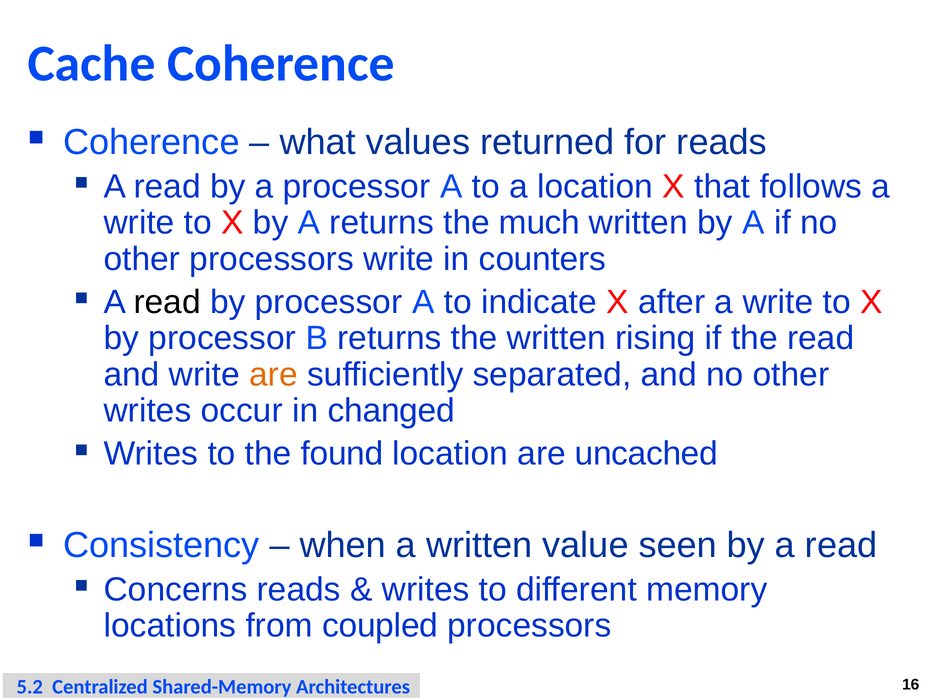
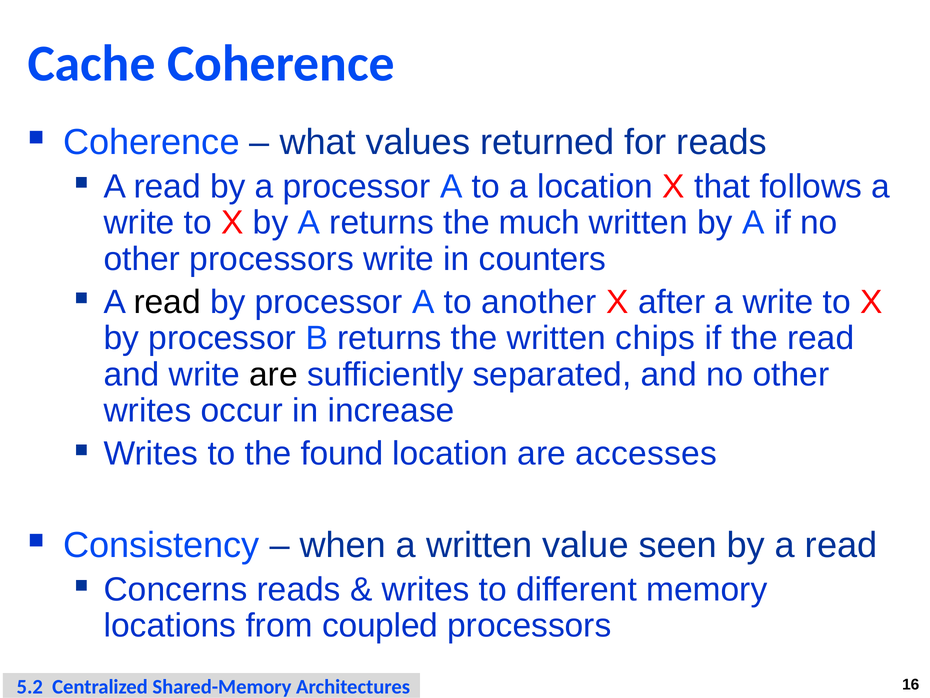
indicate: indicate -> another (539, 302)
rising: rising -> chips (655, 338)
are colour: orange -> black (273, 374)
changed: changed -> increase (391, 411)
uncached: uncached -> accesses (646, 454)
